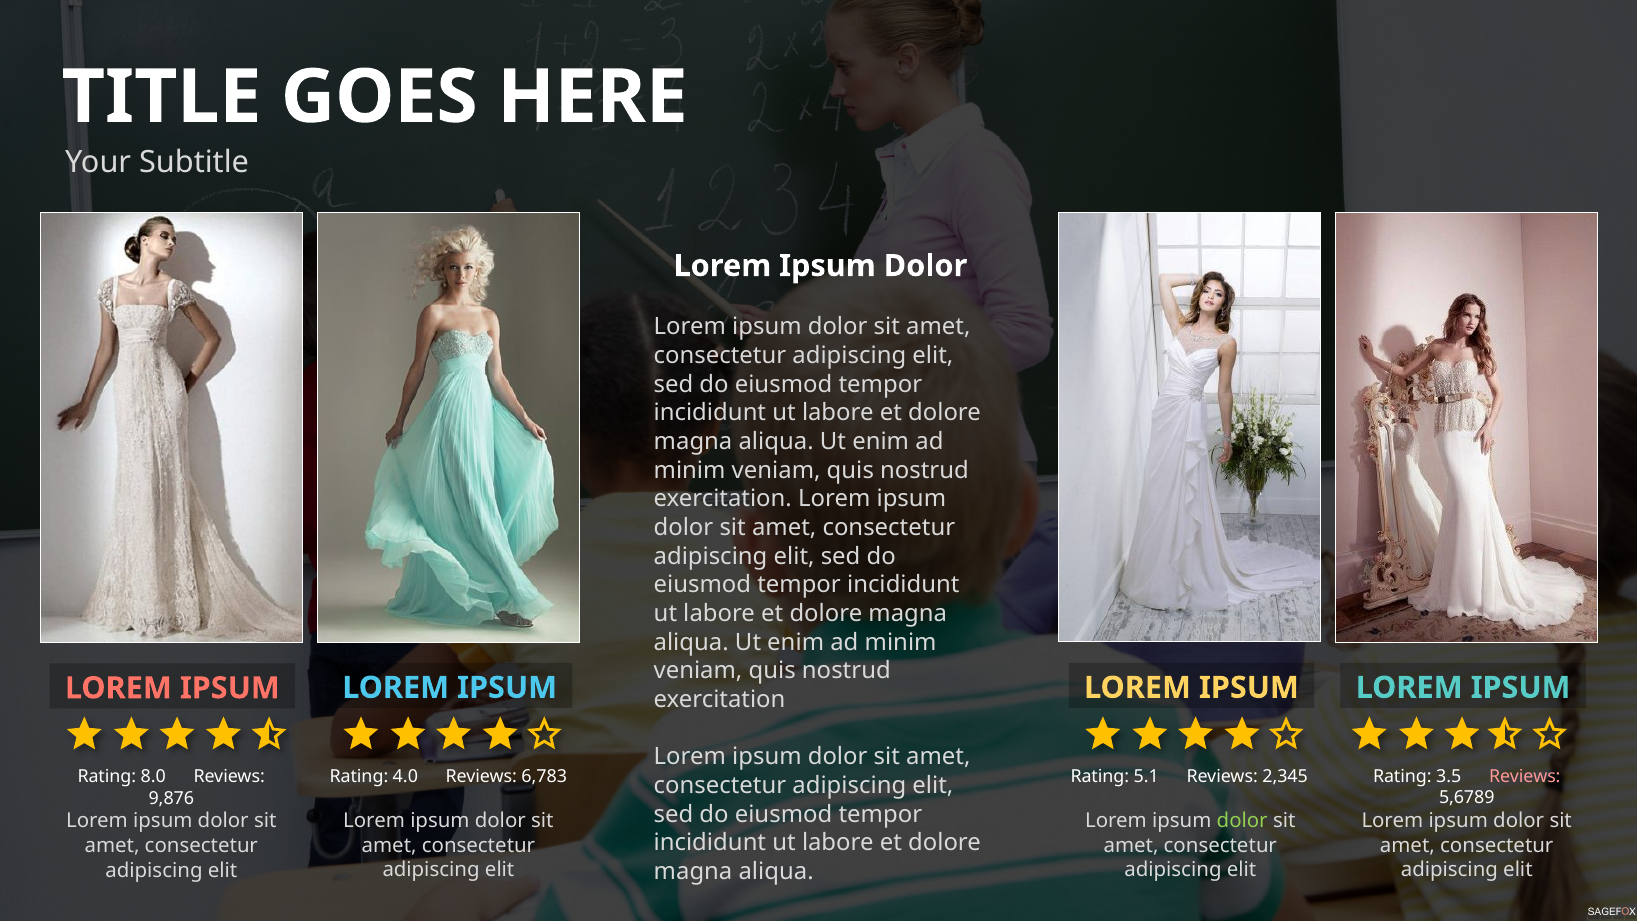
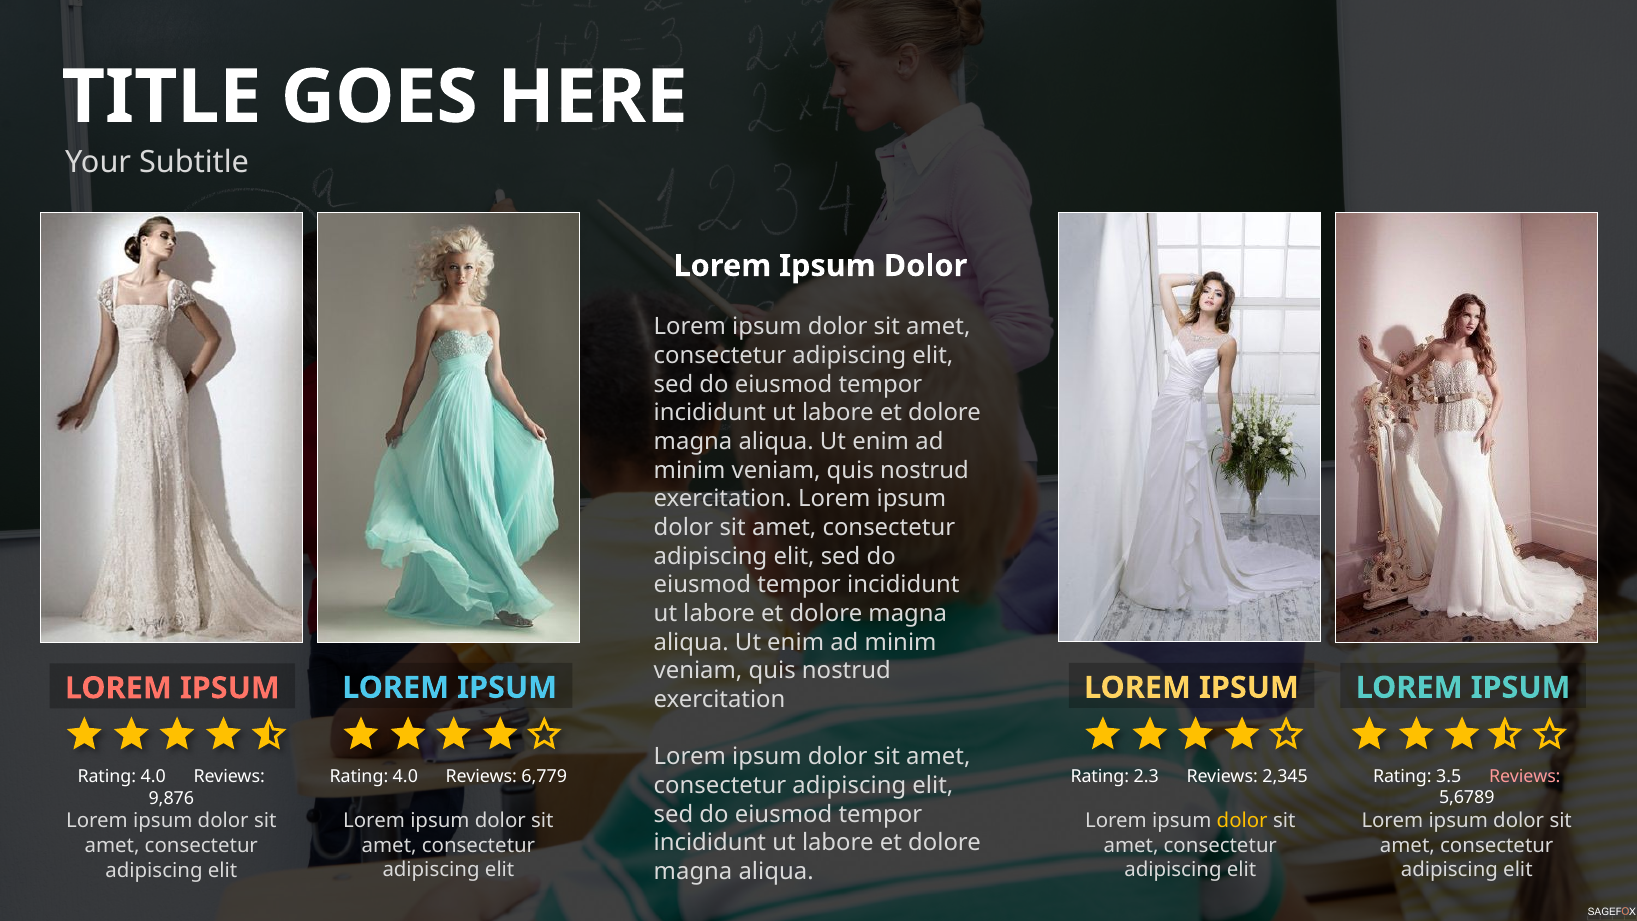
6,783: 6,783 -> 6,779 (544, 776)
5.1: 5.1 -> 2.3 (1146, 776)
8.0: 8.0 -> 4.0 (153, 777)
dolor colour: light green -> yellow (1242, 821)
